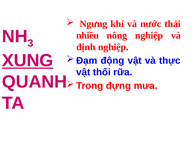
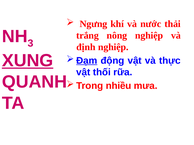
nhiều: nhiều -> trắng (88, 36)
Đạm underline: none -> present (87, 61)
đựng: đựng -> nhiều (119, 86)
